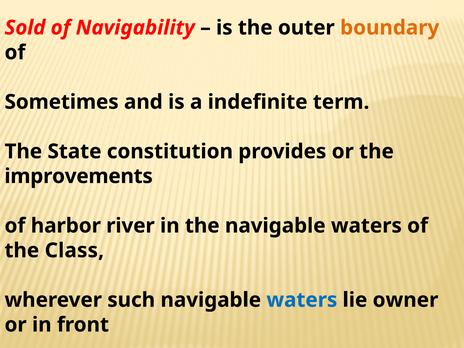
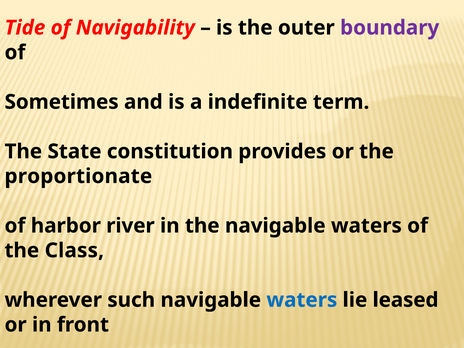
Sold: Sold -> Tide (25, 28)
boundary colour: orange -> purple (390, 28)
improvements: improvements -> proportionate (78, 176)
owner: owner -> leased (406, 300)
